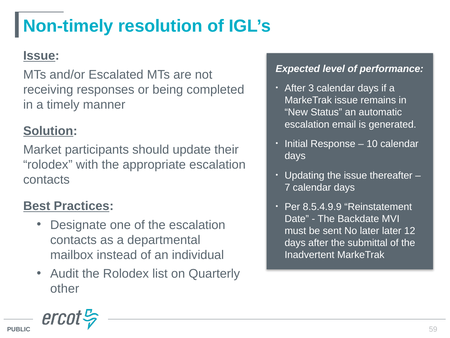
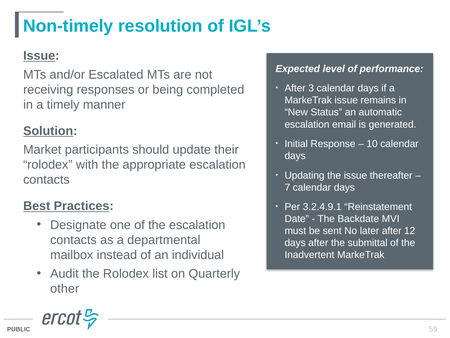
8.5.4.9.9: 8.5.4.9.9 -> 3.2.4.9.1 (322, 207)
later later: later -> after (392, 231)
